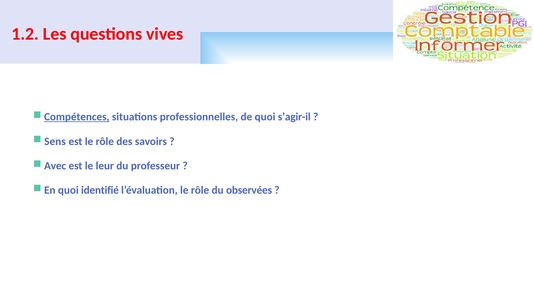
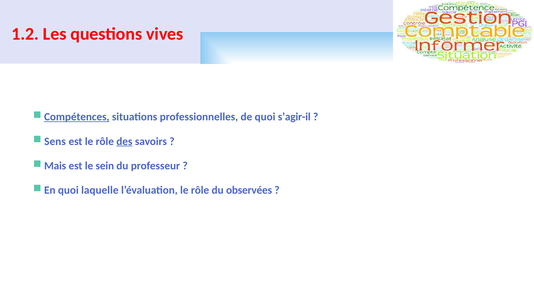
des underline: none -> present (124, 142)
Avec: Avec -> Mais (55, 166)
leur: leur -> sein (105, 166)
identifié: identifié -> laquelle (100, 190)
